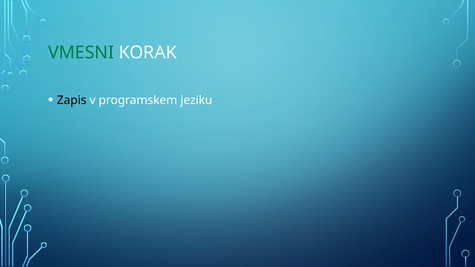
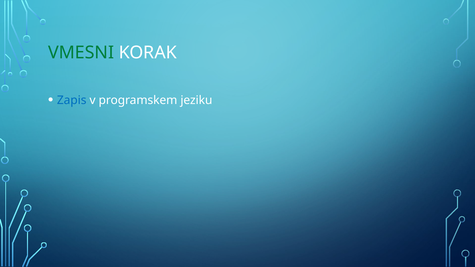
Zapis colour: black -> blue (72, 100)
